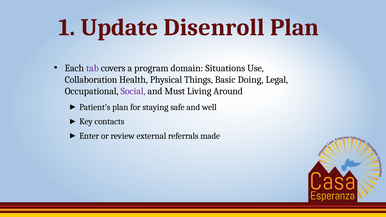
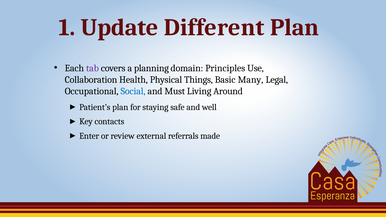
Disenroll: Disenroll -> Different (214, 28)
program: program -> planning (151, 68)
Situations: Situations -> Principles (225, 68)
Doing: Doing -> Many (251, 80)
Social colour: purple -> blue (133, 91)
